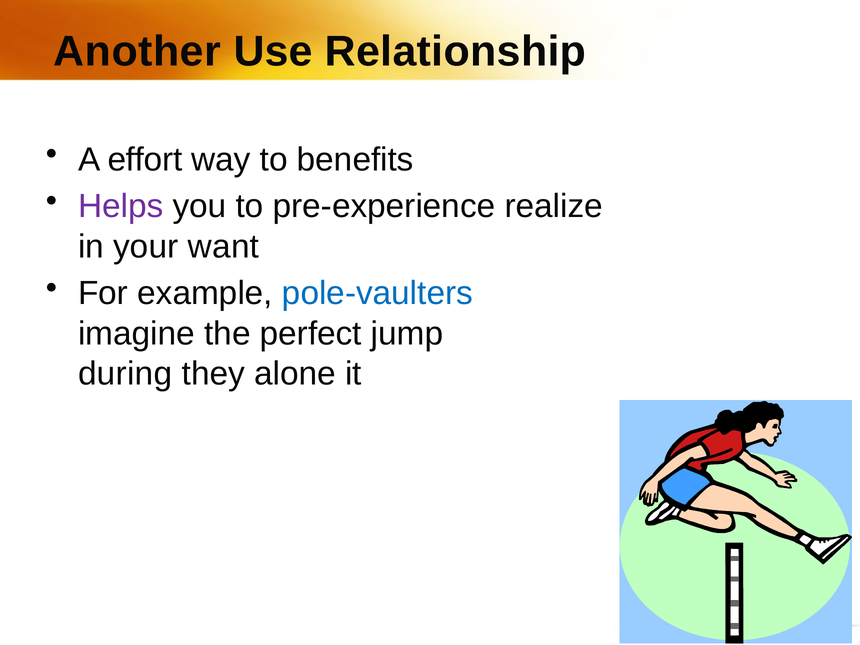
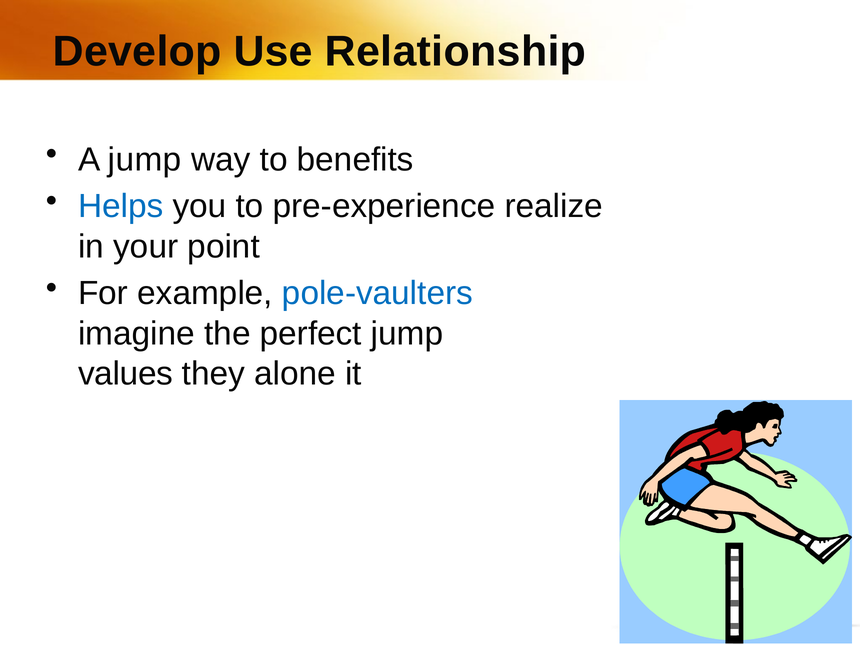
Another: Another -> Develop (137, 51)
A effort: effort -> jump (145, 160)
Helps colour: purple -> blue (121, 206)
want: want -> point (224, 247)
during: during -> values (126, 374)
